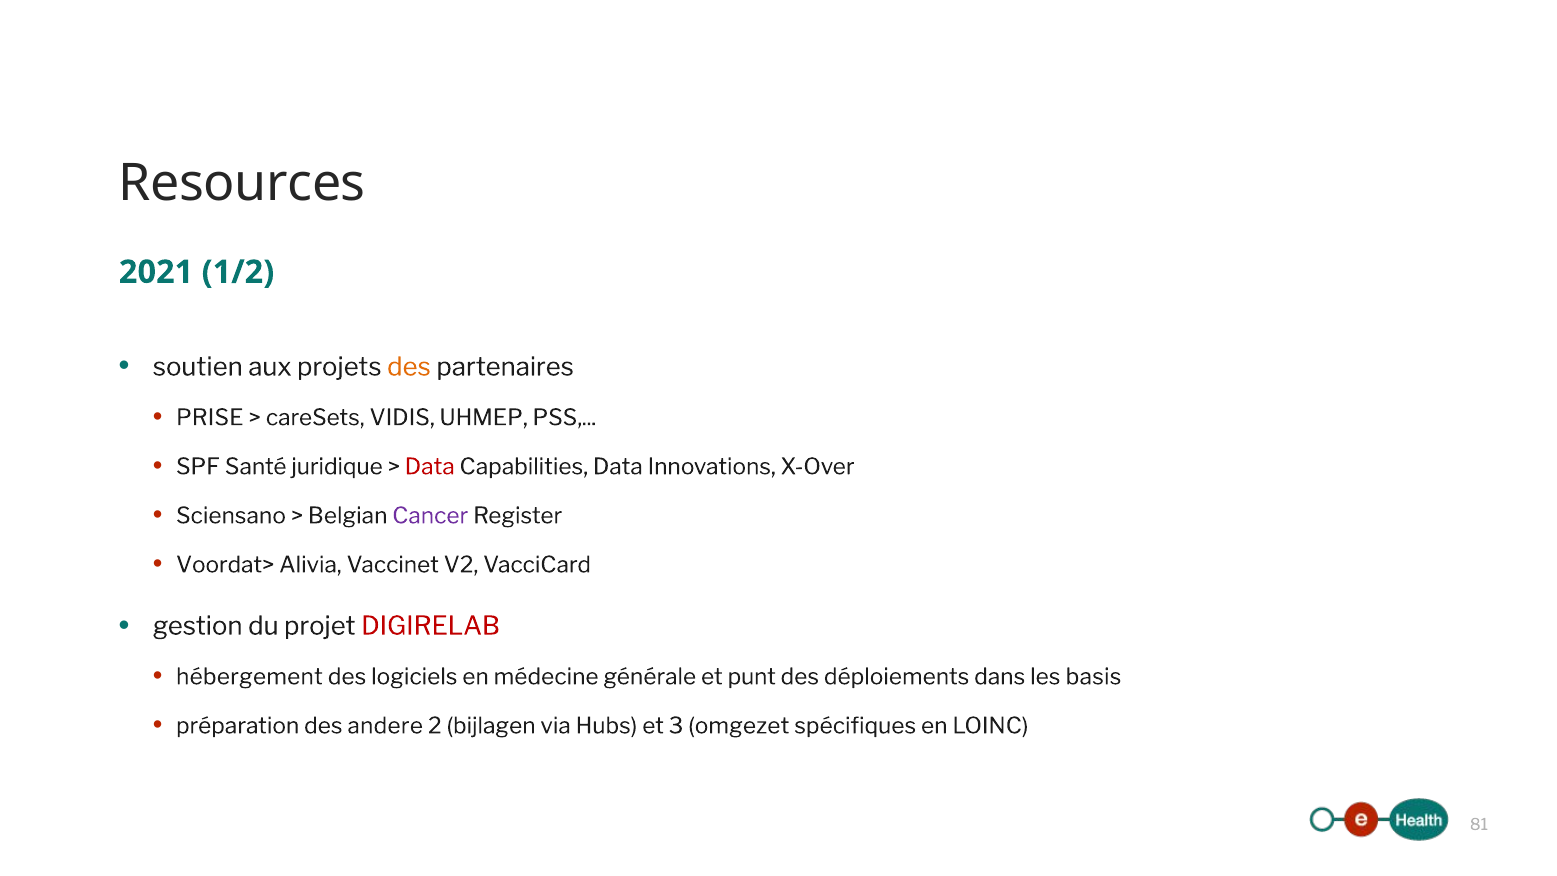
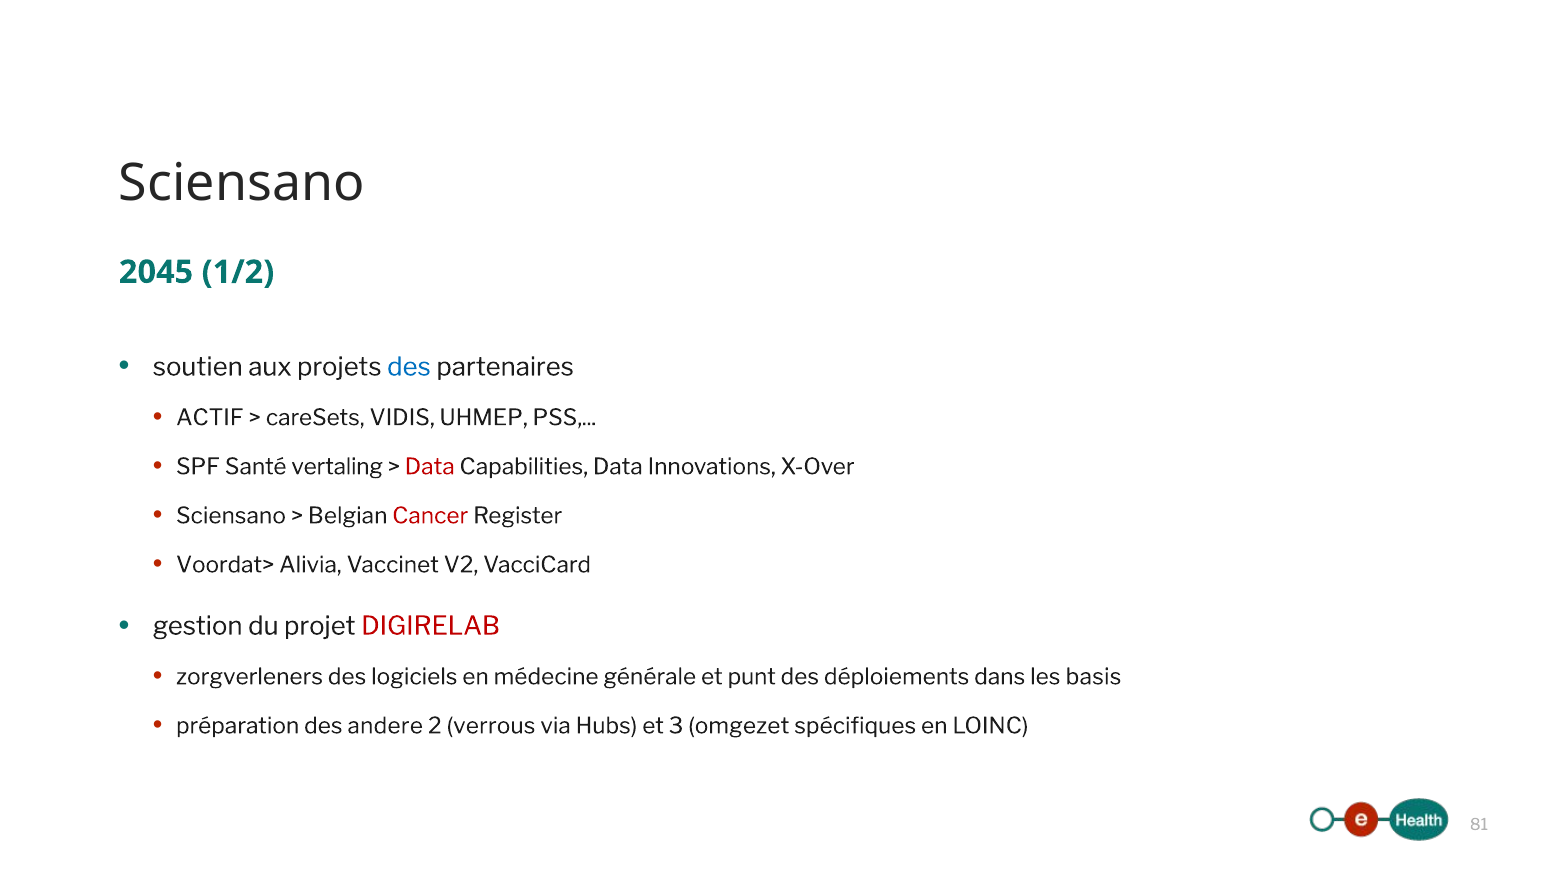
Resources: Resources -> Sciensano (242, 183)
2021: 2021 -> 2045 (156, 272)
des colour: orange -> blue (409, 367)
PRISE: PRISE -> ACTIF (210, 418)
juridique: juridique -> vertaling (337, 467)
Cancer colour: purple -> red (430, 516)
hébergement: hébergement -> zorgverleners (250, 677)
bijlagen: bijlagen -> verrous (491, 726)
